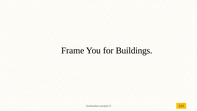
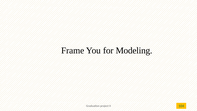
Buildings: Buildings -> Modeling (134, 50)
